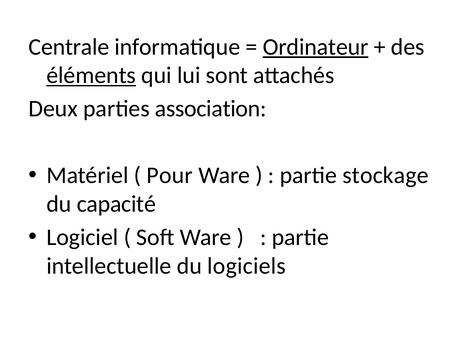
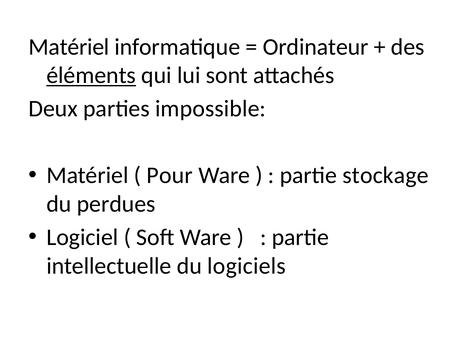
Centrale: Centrale -> Matériel (69, 47)
Ordinateur underline: present -> none (316, 47)
association: association -> impossible (211, 109)
capacité: capacité -> perdues (116, 204)
